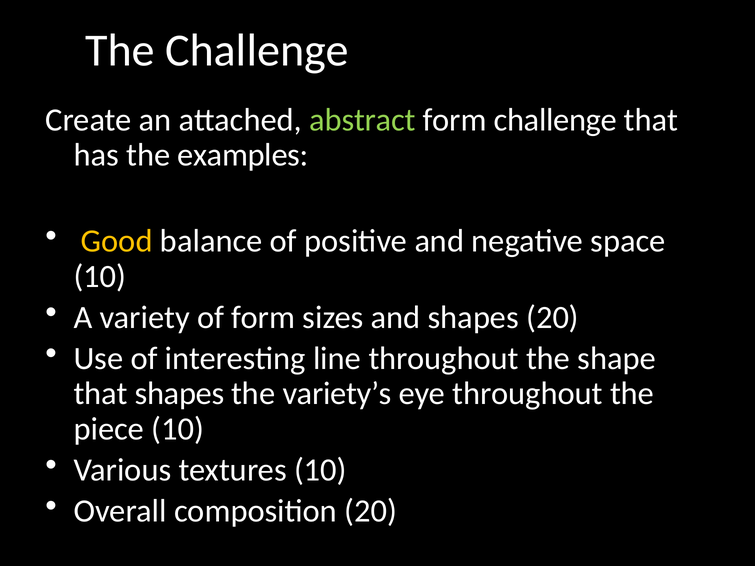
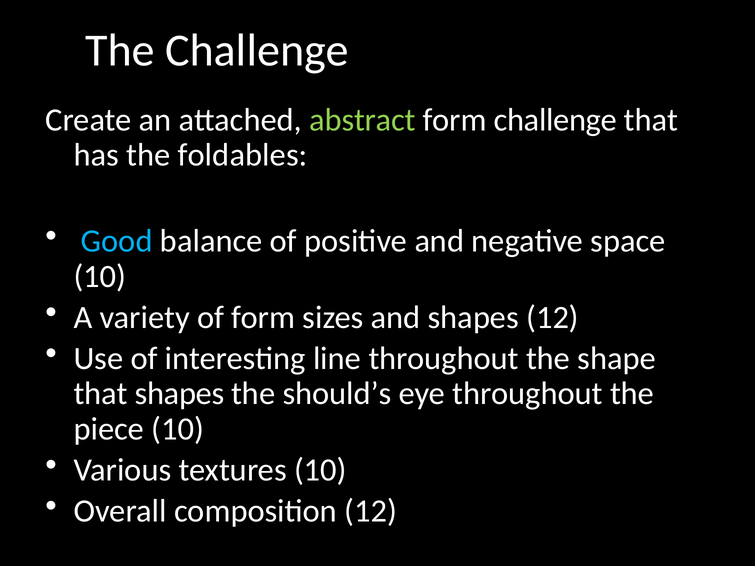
examples: examples -> foldables (243, 155)
Good colour: yellow -> light blue (117, 241)
shapes 20: 20 -> 12 (553, 318)
variety’s: variety’s -> should’s (337, 394)
composition 20: 20 -> 12 (371, 511)
